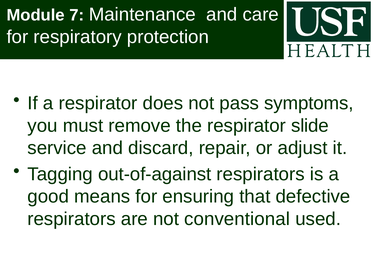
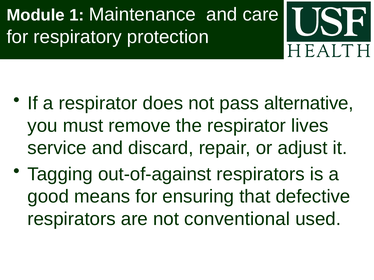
7: 7 -> 1 (77, 15)
symptoms: symptoms -> alternative (309, 103)
slide: slide -> lives (310, 126)
